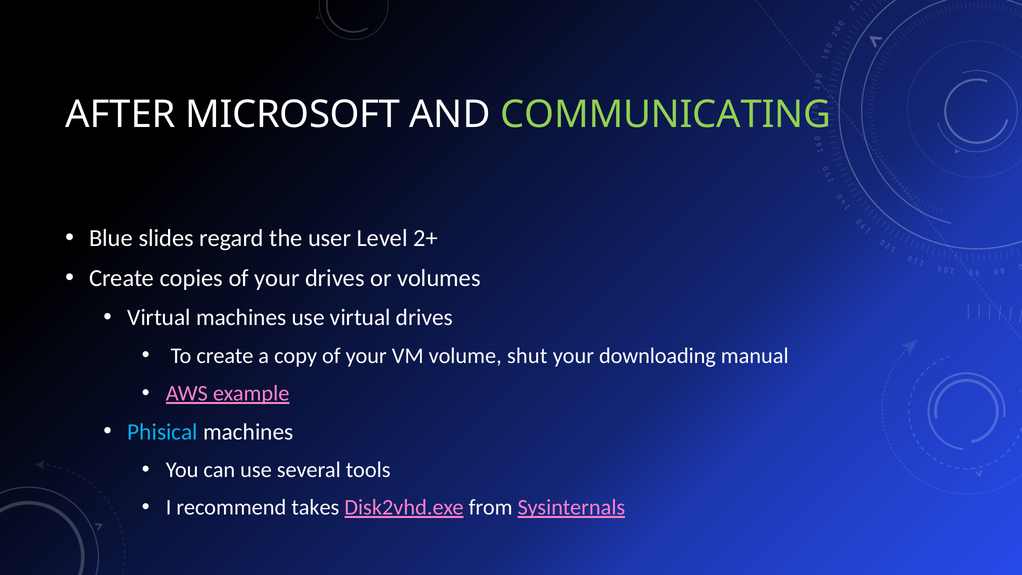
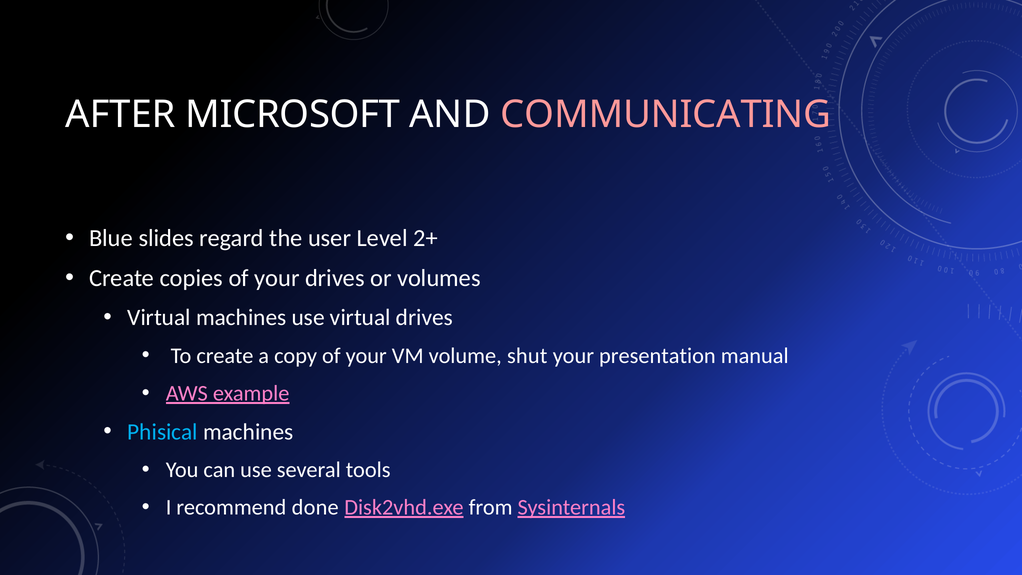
COMMUNICATING colour: light green -> pink (666, 115)
downloading: downloading -> presentation (657, 356)
takes: takes -> done (315, 507)
